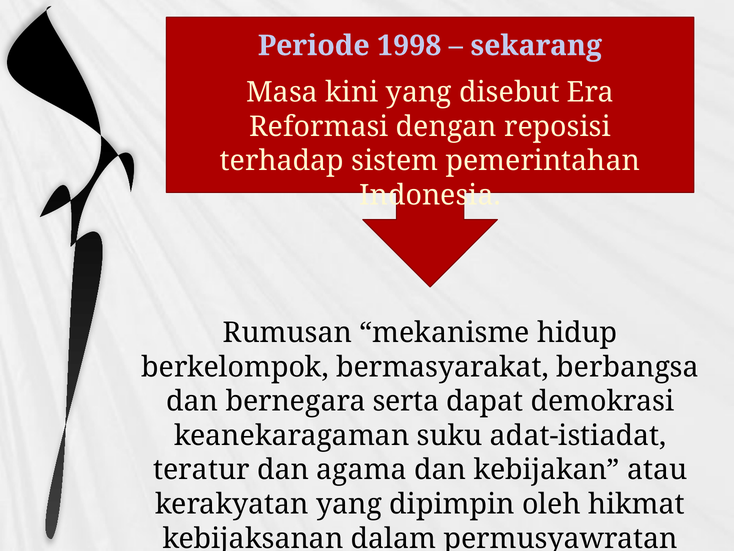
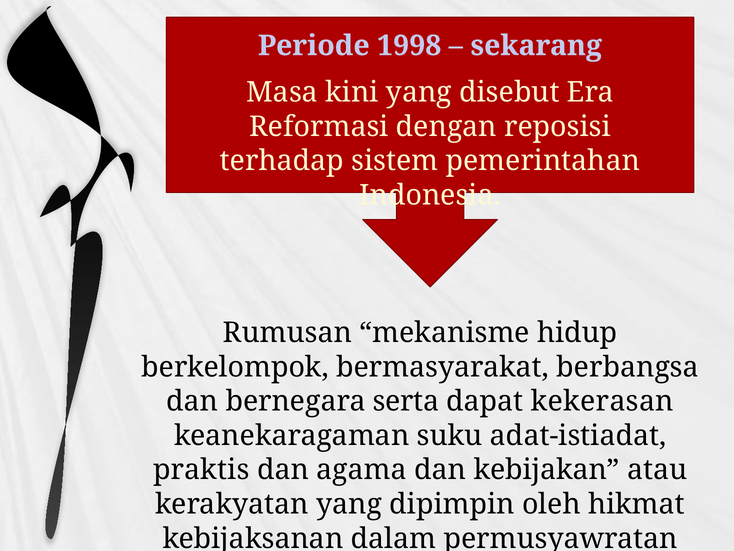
demokrasi: demokrasi -> kekerasan (602, 401)
teratur: teratur -> praktis (201, 470)
